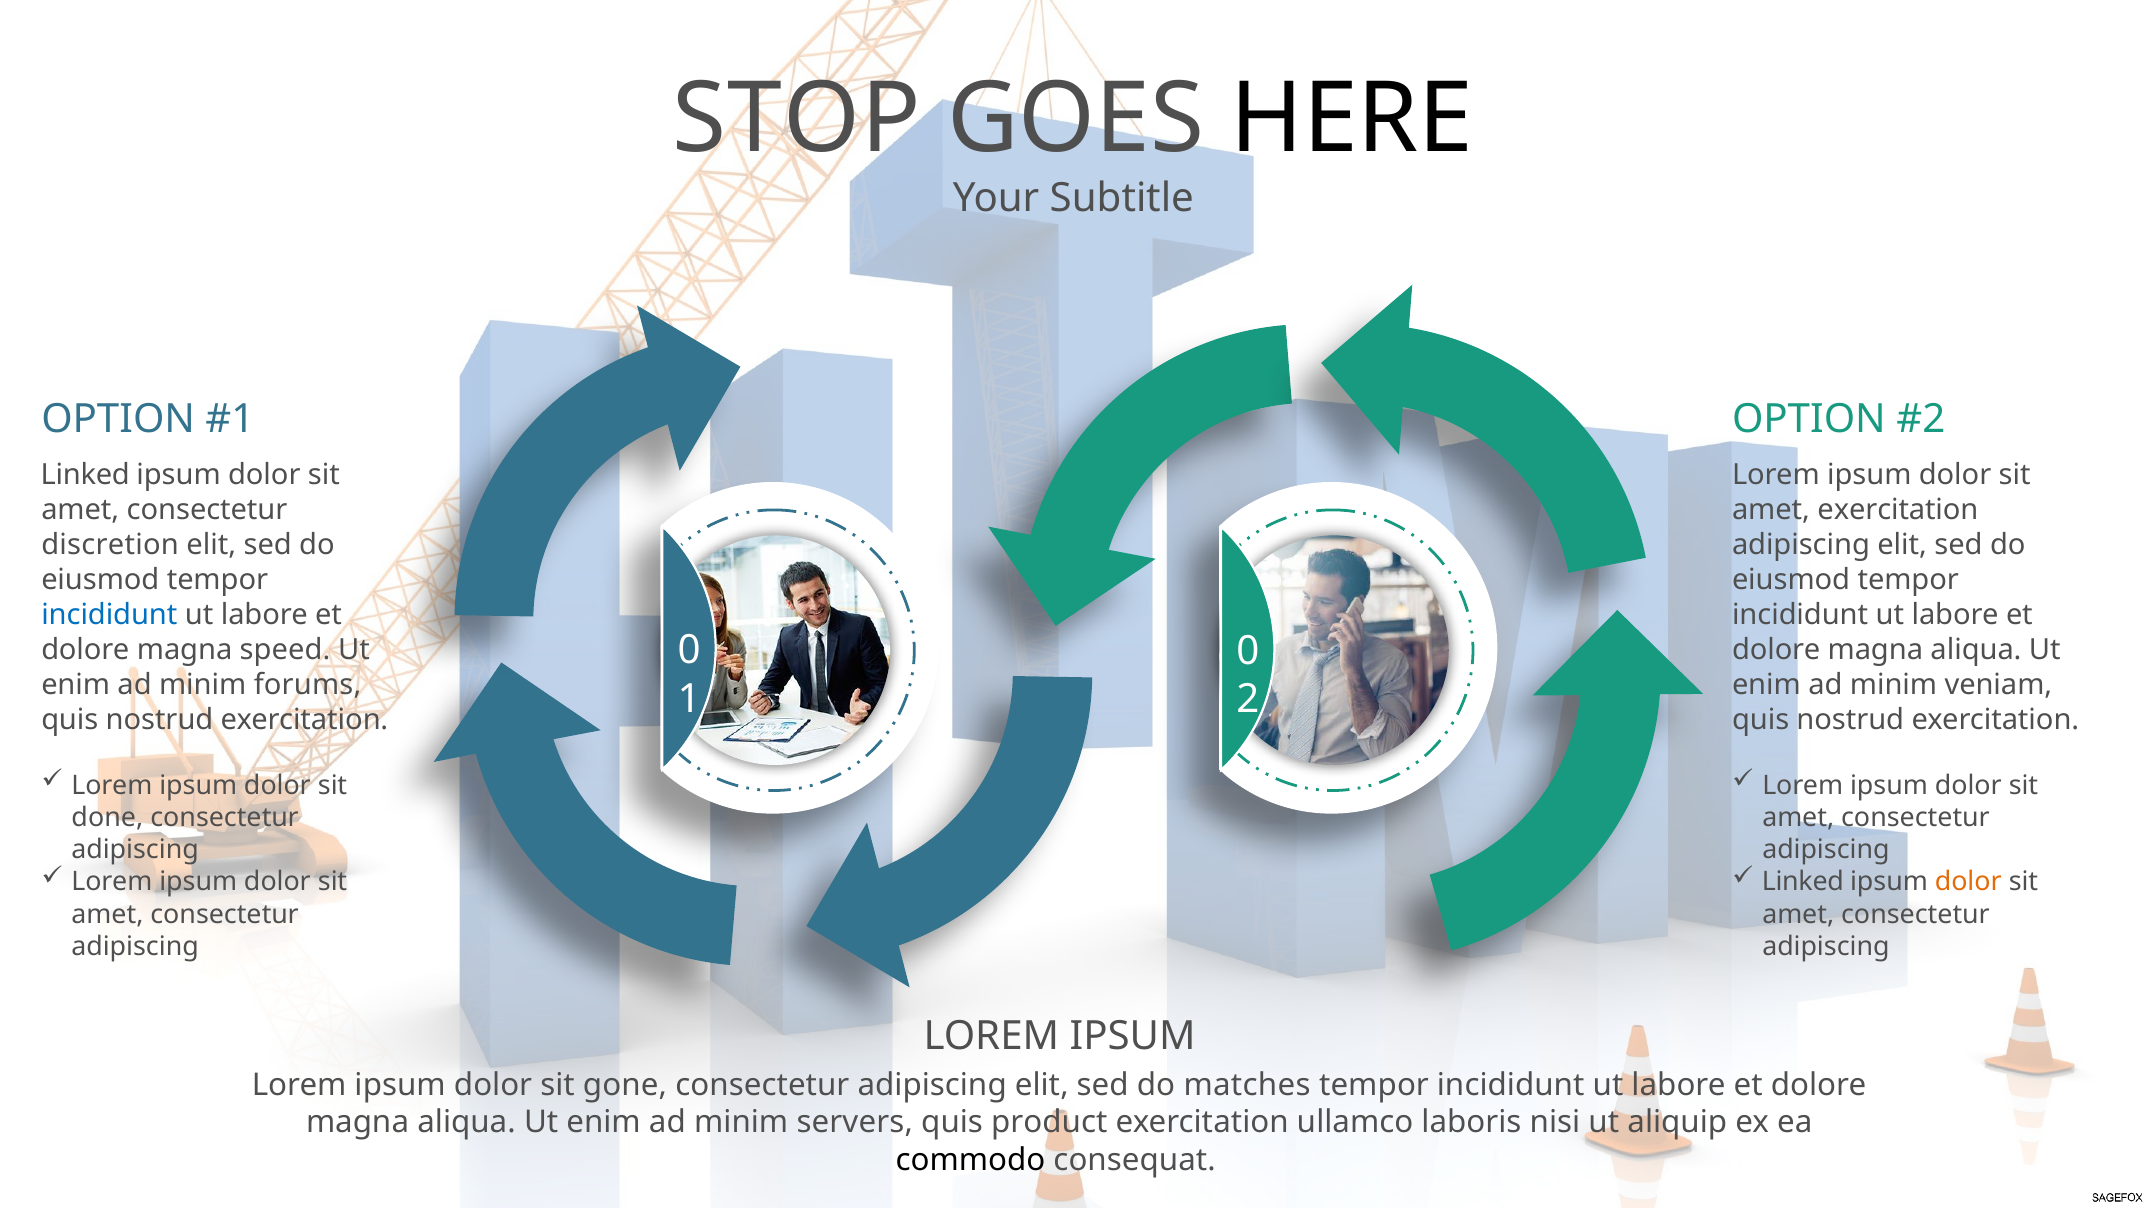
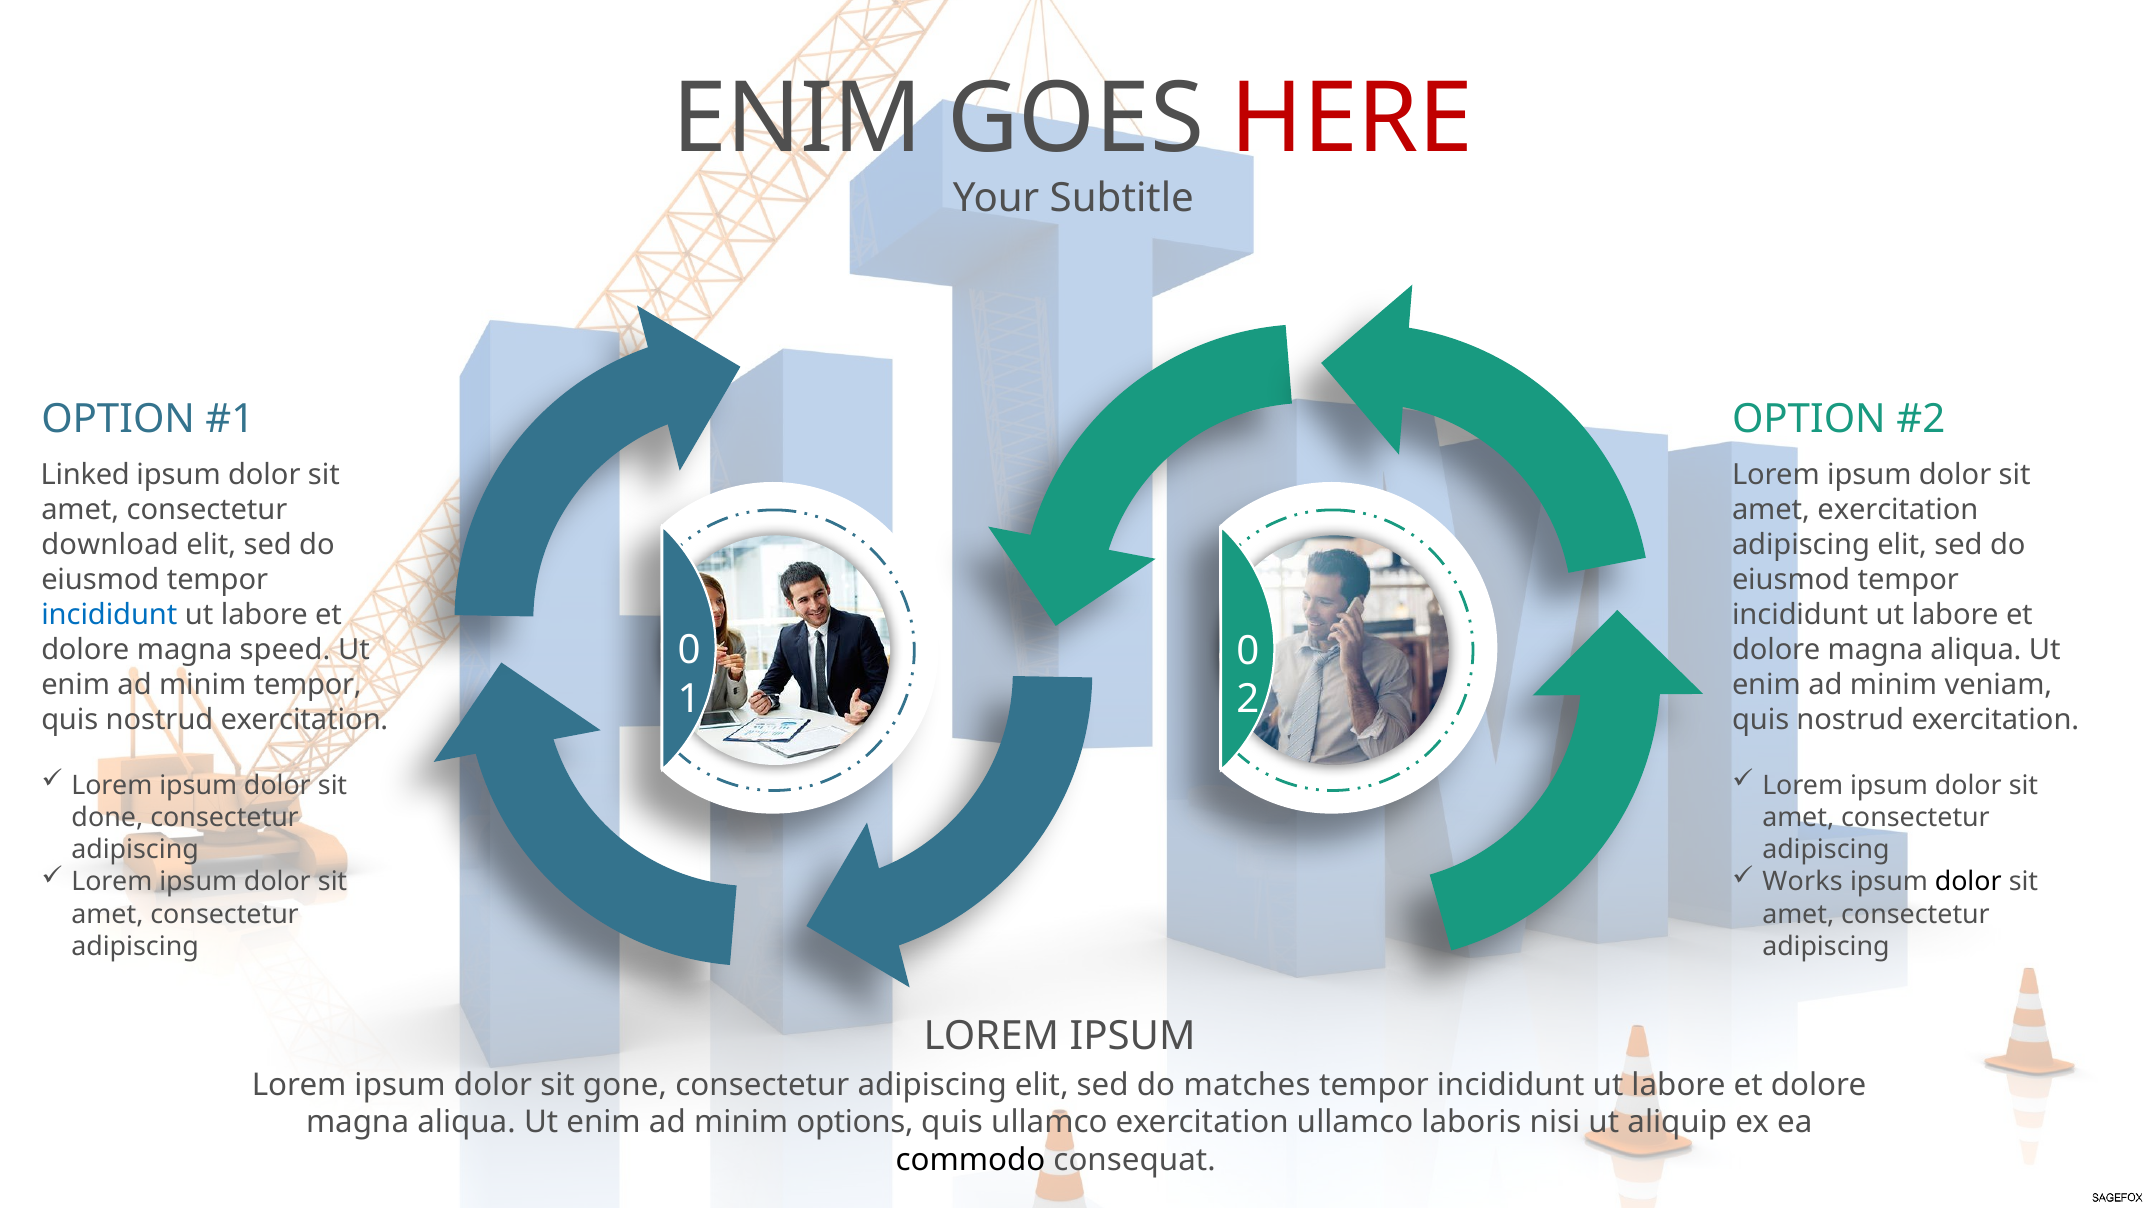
STOP: STOP -> ENIM (798, 119)
HERE colour: black -> red (1352, 119)
discretion: discretion -> download (110, 545)
minim forums: forums -> tempor (308, 685)
Linked: Linked -> Works (1803, 882)
dolor colour: orange -> black (1968, 882)
servers: servers -> options (855, 1122)
quis product: product -> ullamco (1049, 1122)
